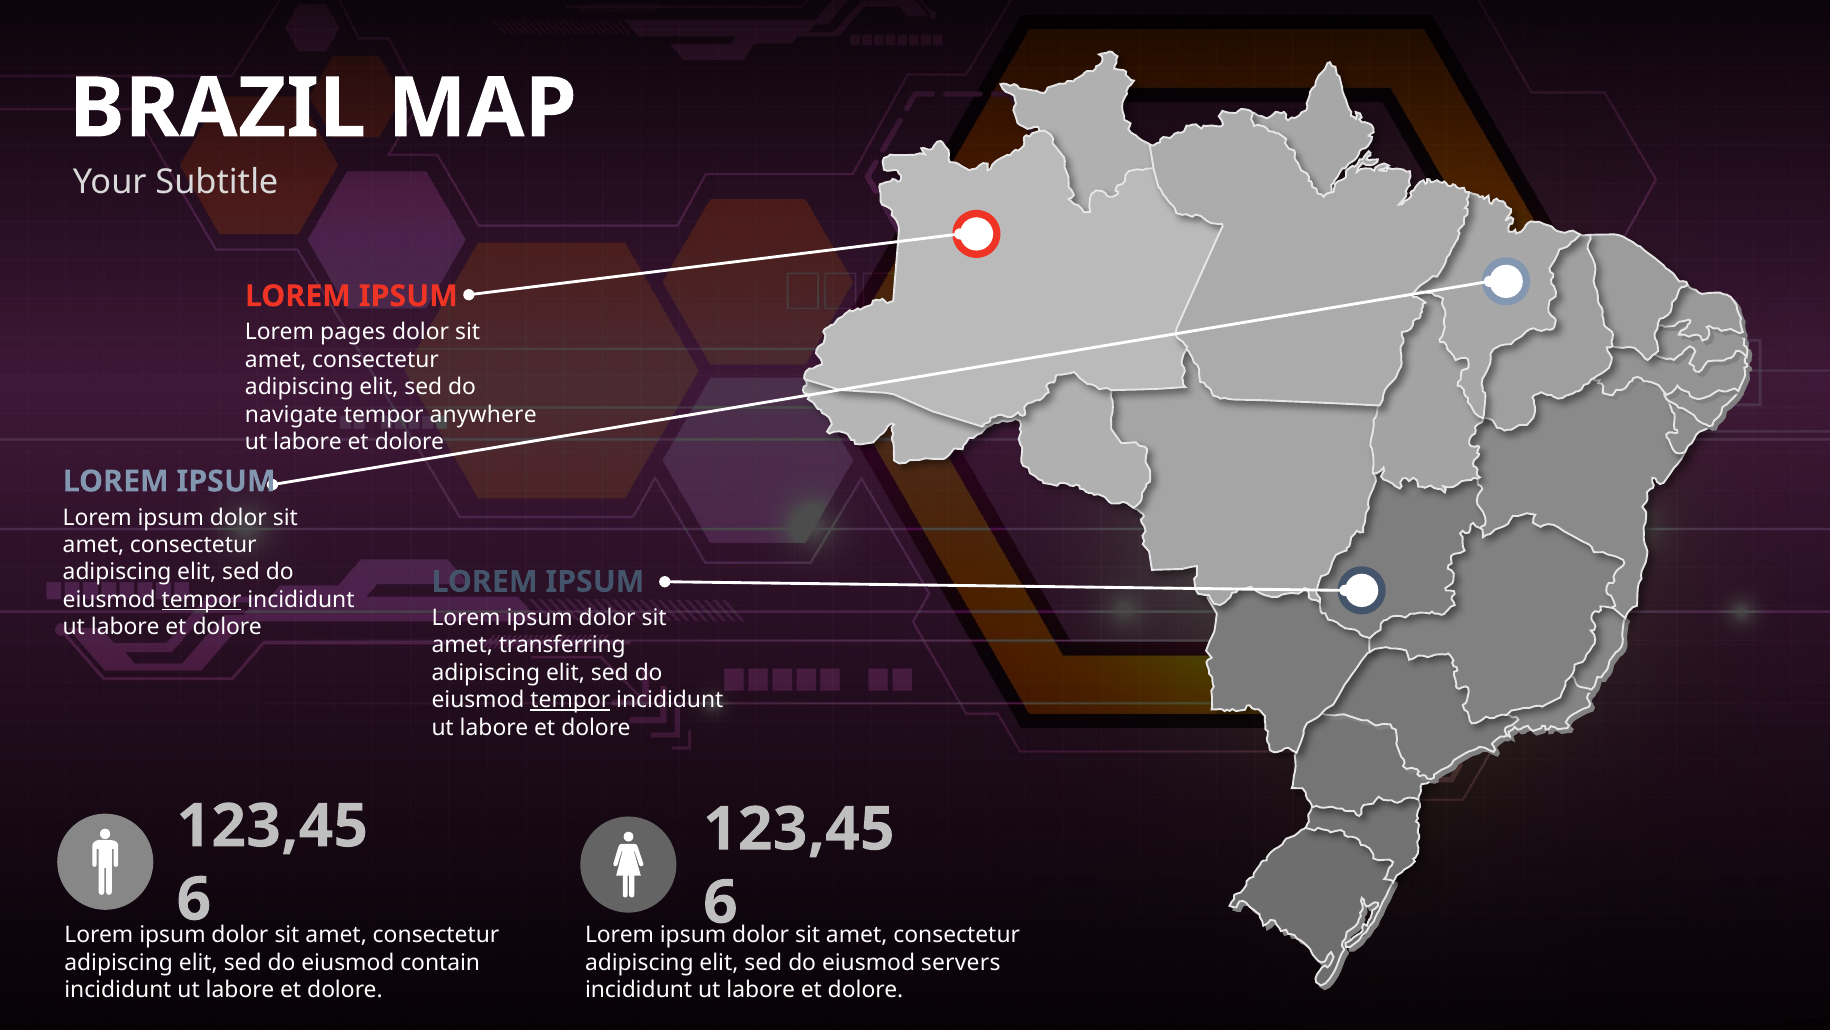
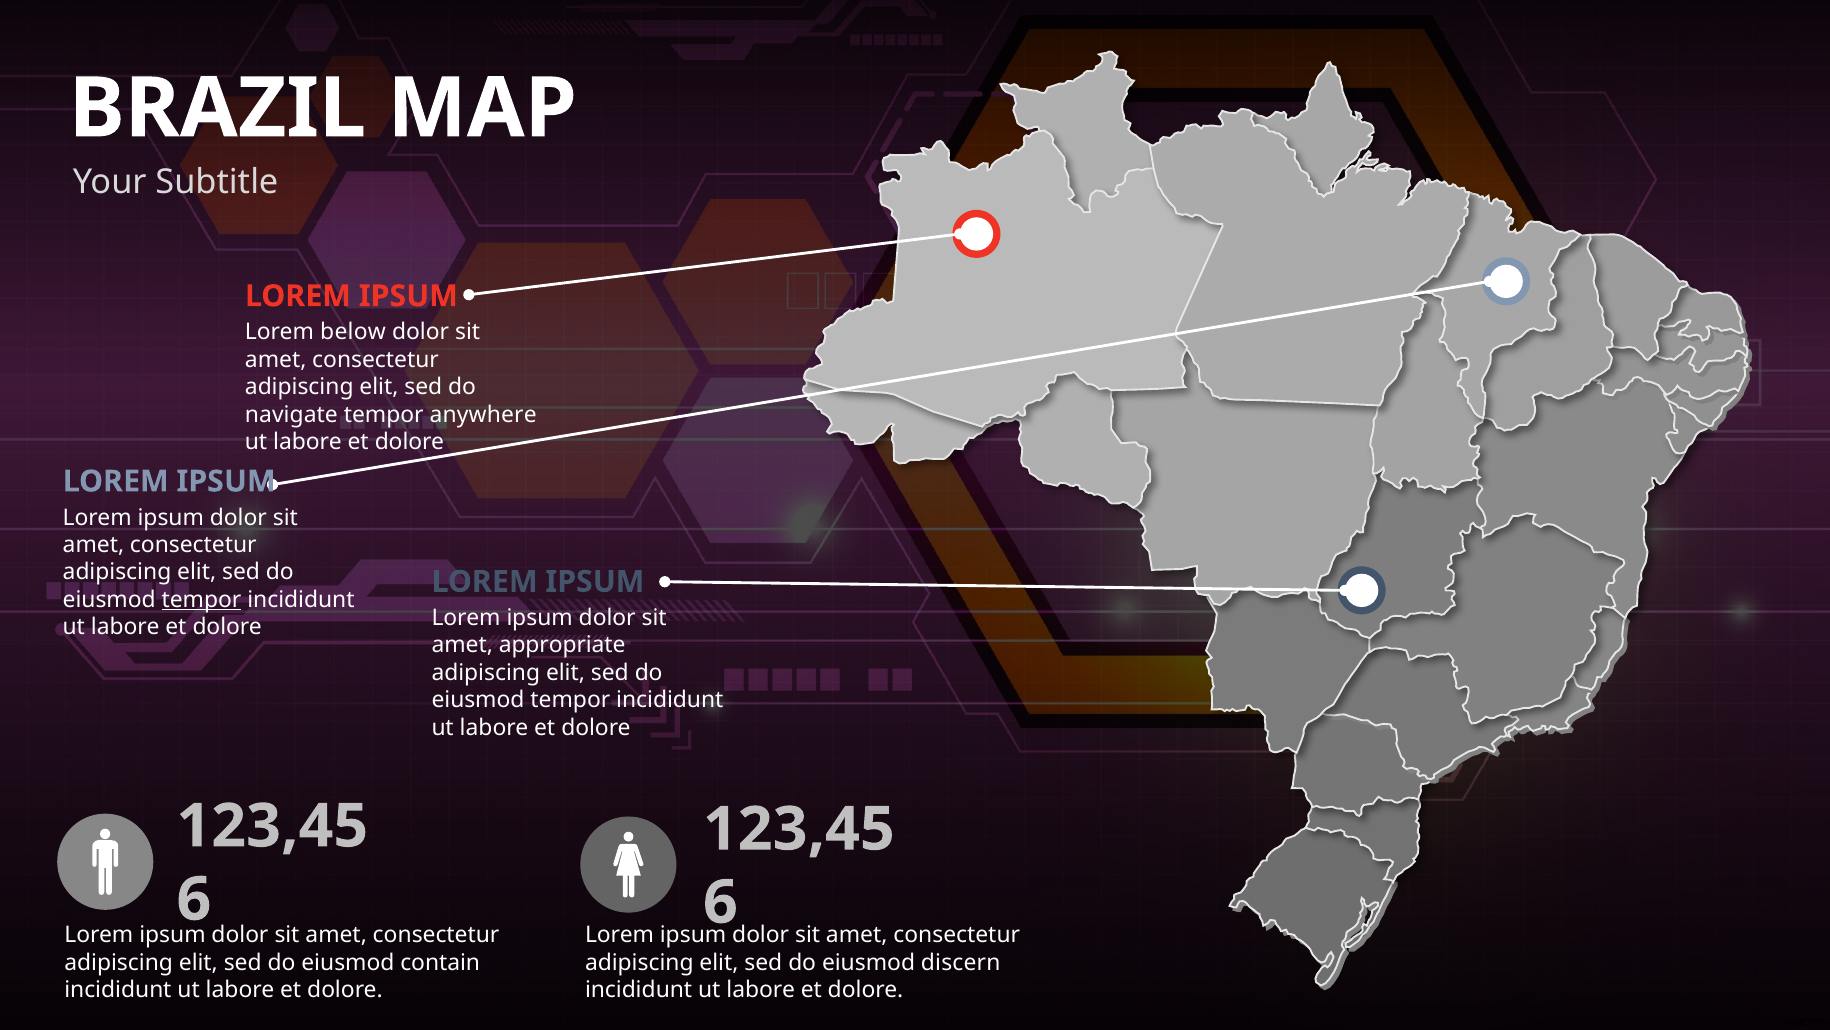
pages: pages -> below (353, 332)
transferring: transferring -> appropriate (562, 645)
tempor underline: present -> none (570, 700)
servers: servers -> discern (961, 962)
